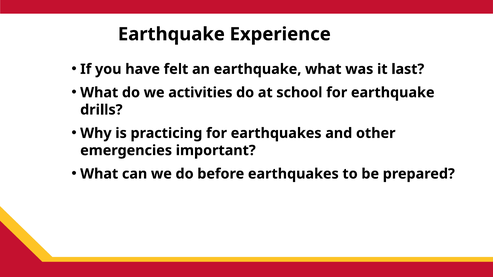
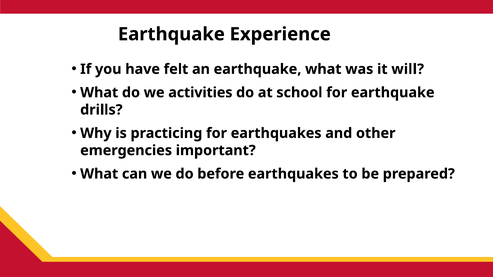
last: last -> will (408, 69)
